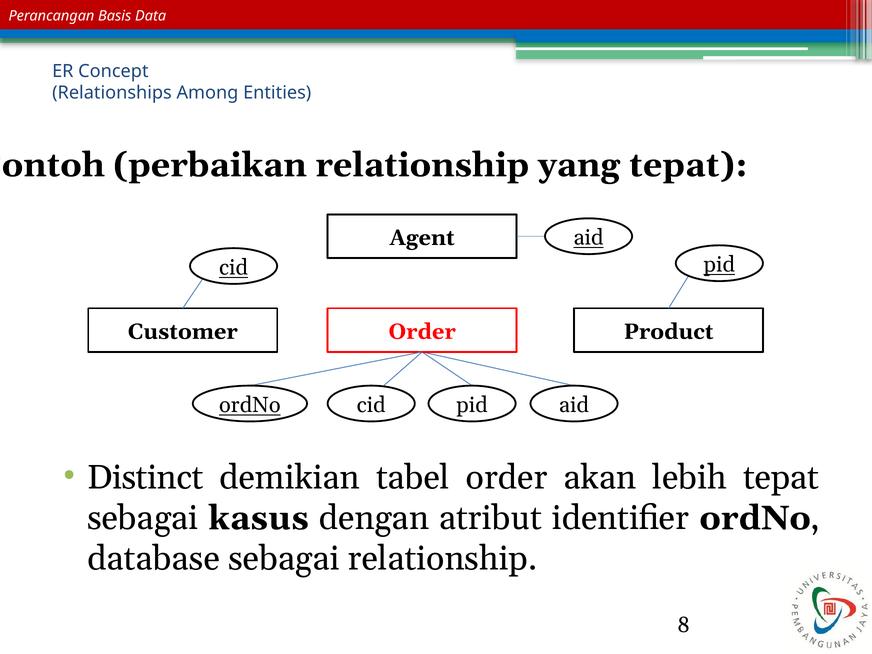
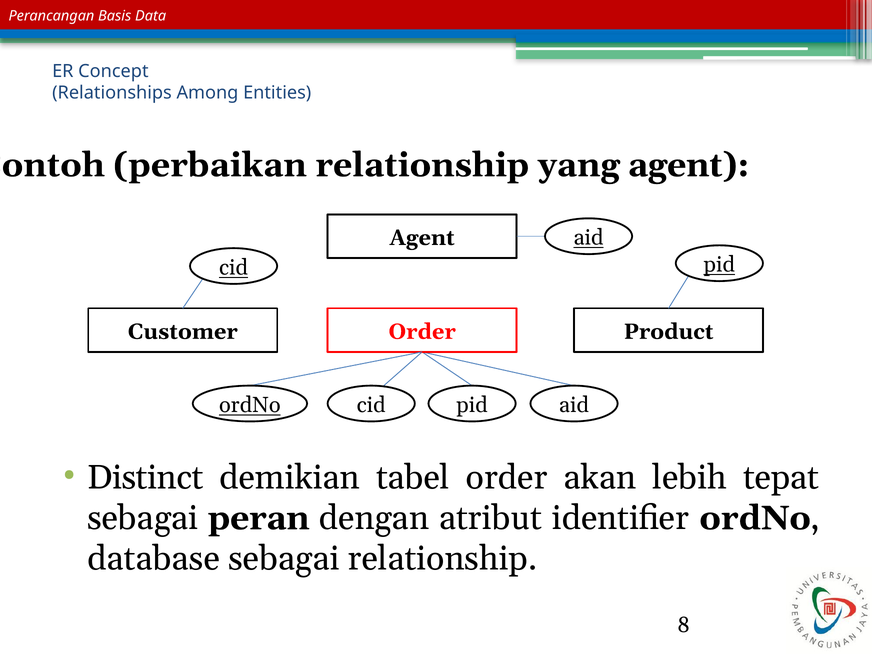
yang tepat: tepat -> agent (689, 165)
kasus: kasus -> peran (259, 518)
